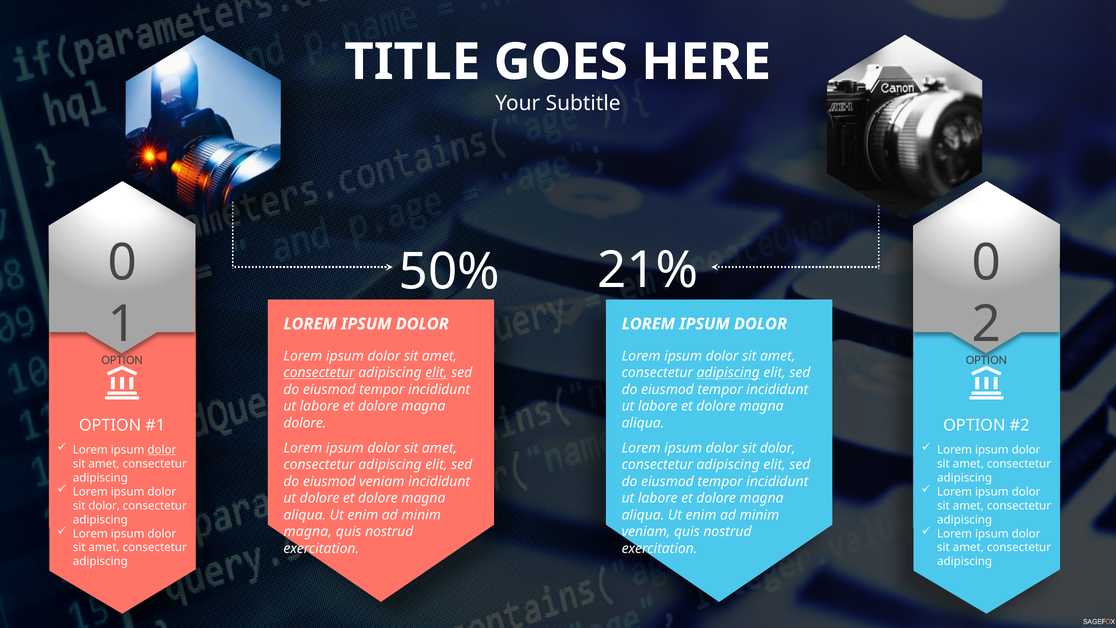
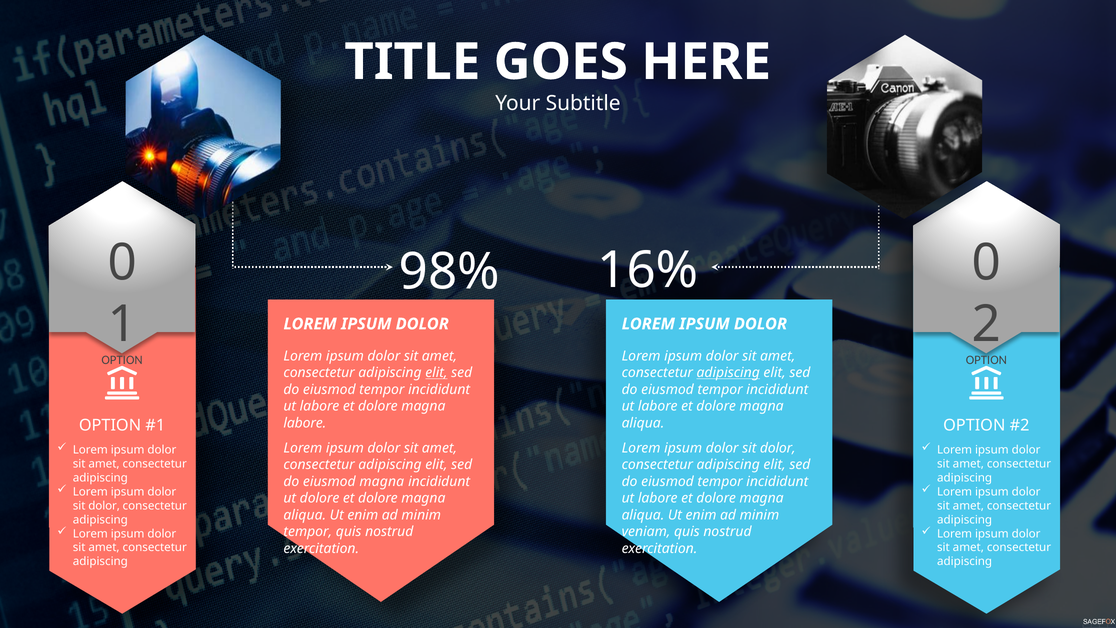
21%: 21% -> 16% (648, 270)
50%: 50% -> 98% (449, 272)
consectetur underline: present -> none (319, 373)
dolore: dolore -> labore (305, 423)
dolor underline: present -> none (162, 450)
eiusmod veniam: veniam -> magna (382, 481)
magna: magna -> tempor (308, 532)
